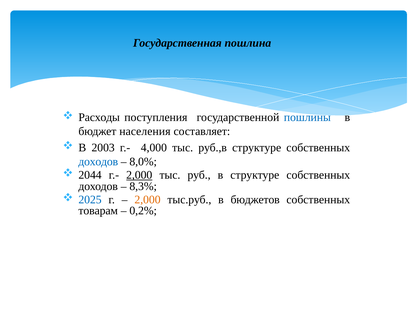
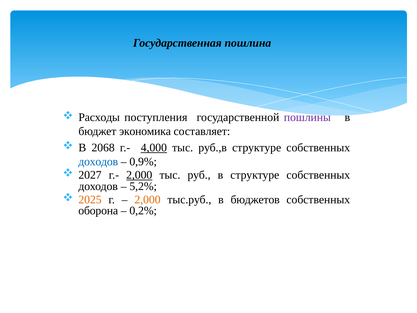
пошлины colour: blue -> purple (307, 117)
населения: населения -> экономика (145, 131)
2003: 2003 -> 2068 (103, 147)
4,000 underline: none -> present (154, 147)
8,0%: 8,0% -> 0,9% (143, 161)
2044: 2044 -> 2027 (90, 175)
8,3%: 8,3% -> 5,2% (143, 186)
2025 colour: blue -> orange (90, 199)
товарам: товарам -> оборона (98, 211)
